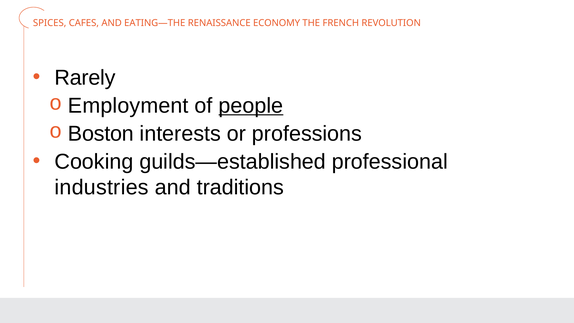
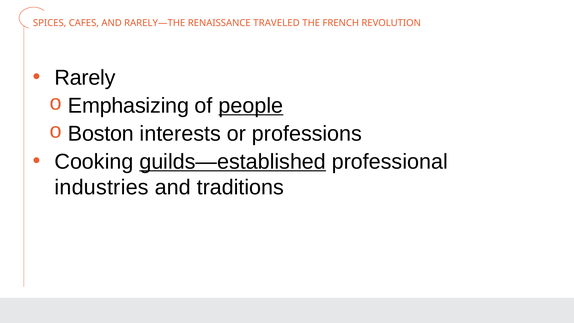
EATING—THE: EATING—THE -> RARELY—THE (155, 23)
ECONOMY: ECONOMY -> TRAVELED (277, 23)
Employment: Employment -> Emphasizing (128, 106)
guilds—established underline: none -> present (233, 162)
